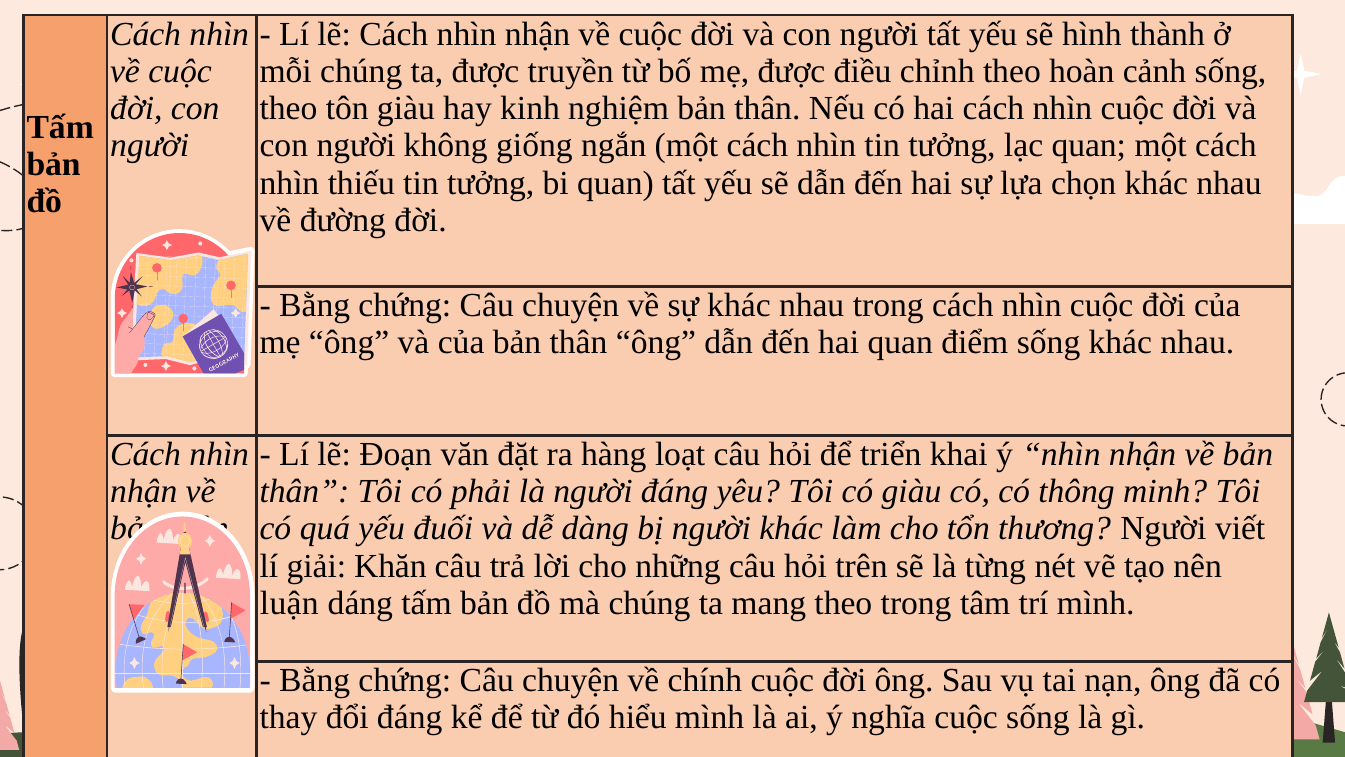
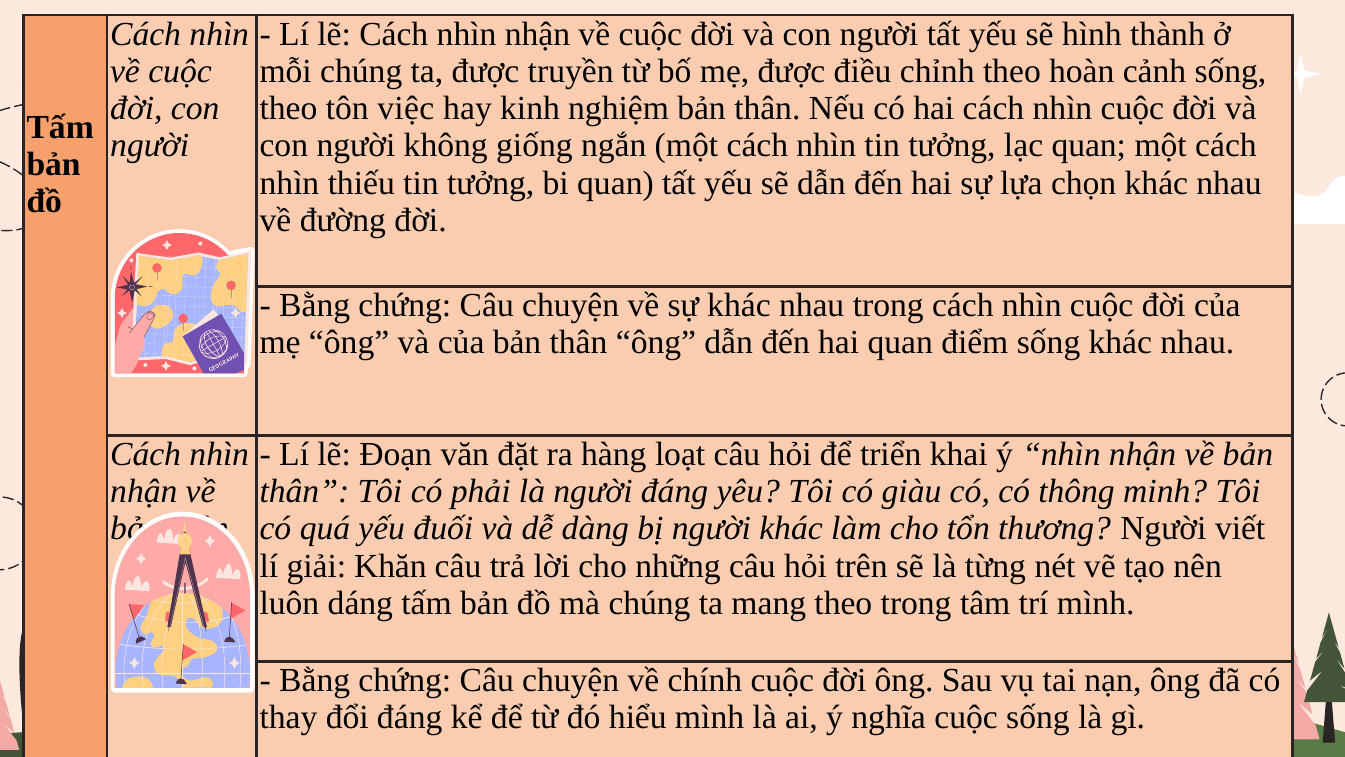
tôn giàu: giàu -> việc (406, 109)
luận: luận -> luôn (289, 603)
